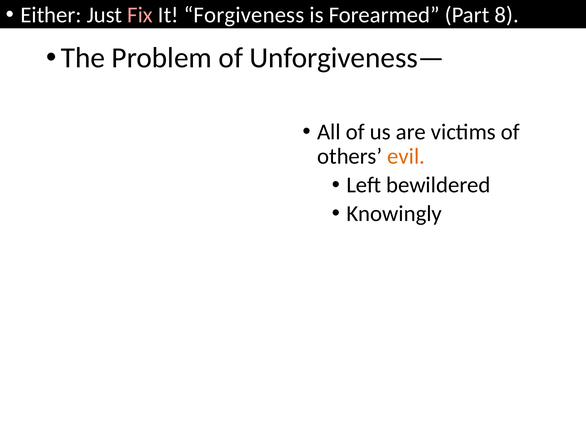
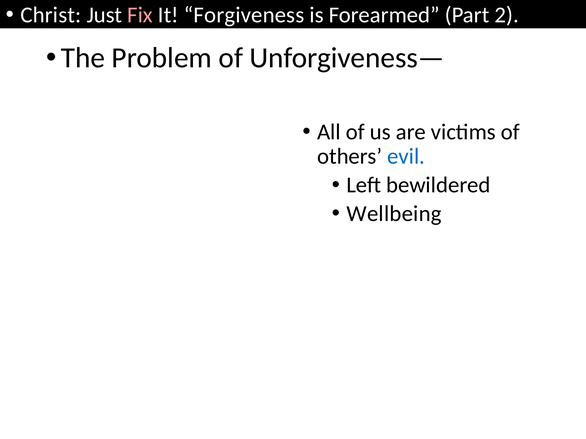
Either: Either -> Christ (51, 15)
8: 8 -> 2 (507, 15)
evil colour: orange -> blue (406, 157)
Knowingly: Knowingly -> Wellbeing (394, 214)
